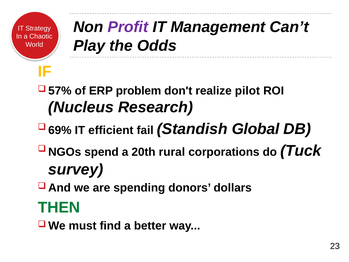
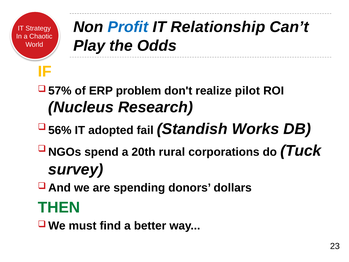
Profit colour: purple -> blue (128, 27)
Management: Management -> Relationship (218, 27)
69%: 69% -> 56% (60, 130)
efficient: efficient -> adopted (111, 130)
Global: Global -> Works (255, 129)
